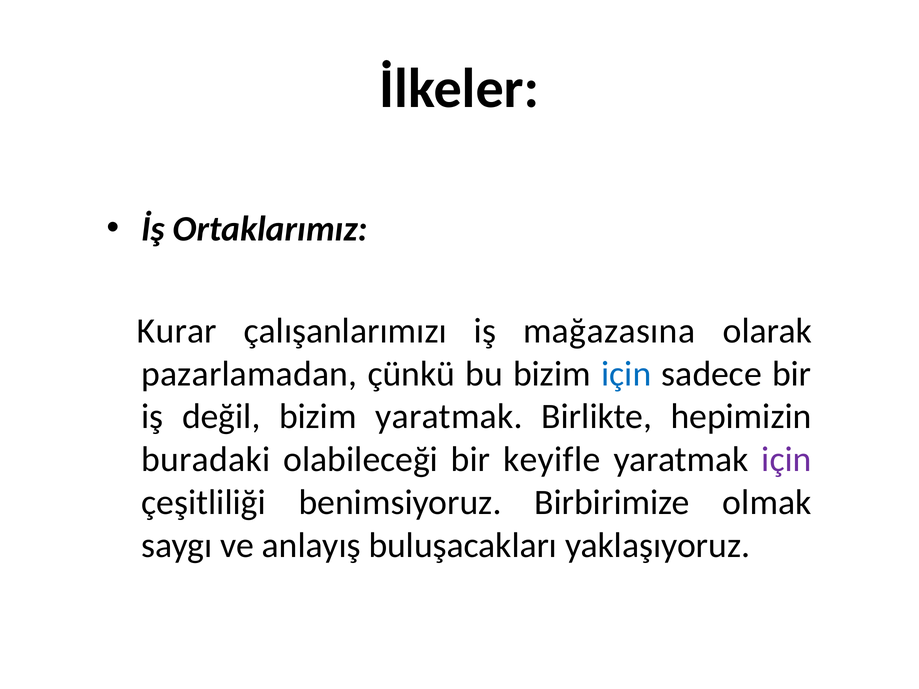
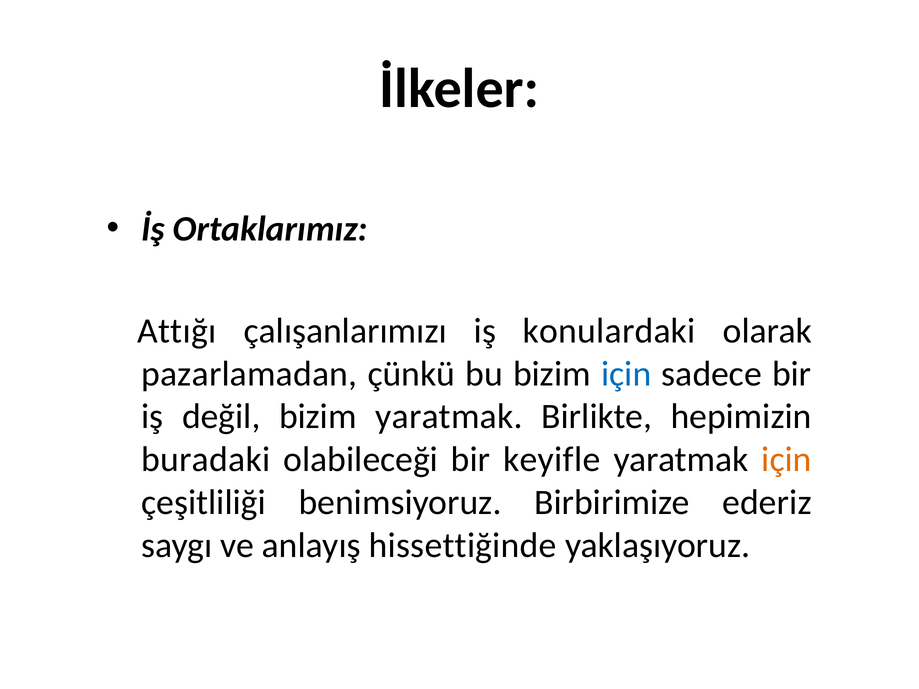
Kurar: Kurar -> Attığı (177, 331)
mağazasına: mağazasına -> konulardaki (609, 331)
için colour: purple -> orange (787, 460)
olmak: olmak -> ederiz (767, 503)
buluşacakları: buluşacakları -> hissettiğinde (463, 546)
